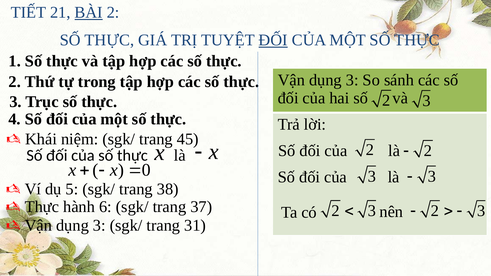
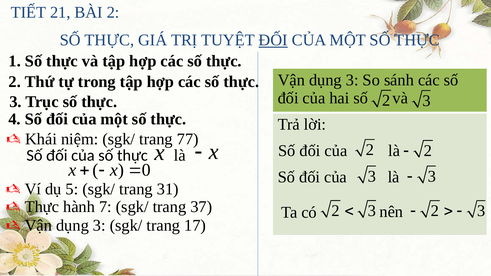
BÀI underline: present -> none (89, 12)
45: 45 -> 77 (188, 139)
38: 38 -> 31 (168, 189)
6: 6 -> 7 (105, 207)
31: 31 -> 17 (195, 226)
